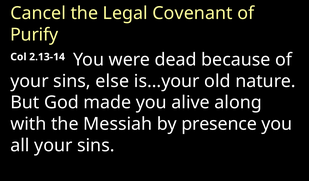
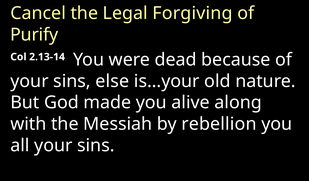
Covenant: Covenant -> Forgiving (192, 13)
presence: presence -> rebellion (219, 124)
